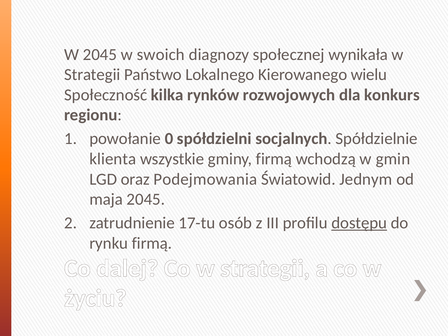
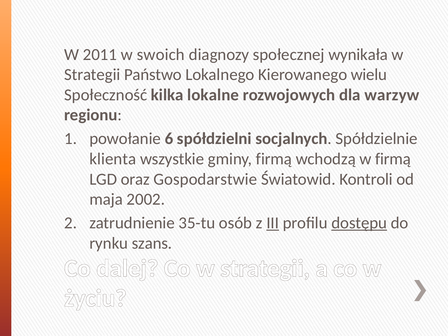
W 2045: 2045 -> 2011 (100, 55)
rynków: rynków -> lokalne (213, 95)
konkurs: konkurs -> warzyw (392, 95)
0: 0 -> 6 (169, 139)
w gmin: gmin -> firmą (393, 159)
Podejmowania: Podejmowania -> Gospodarstwie (205, 179)
Jednym: Jednym -> Kontroli (366, 179)
maja 2045: 2045 -> 2002 (146, 199)
17-tu: 17-tu -> 35-tu (197, 223)
III underline: none -> present (273, 223)
rynku firmą: firmą -> szans (152, 243)
